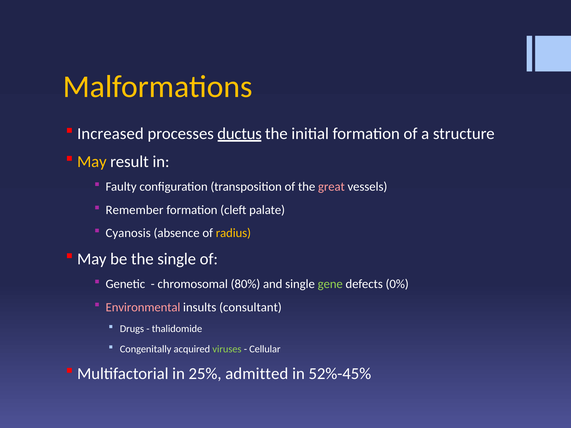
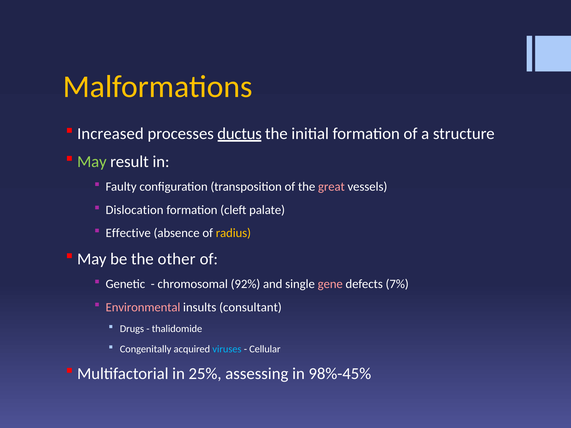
May colour: yellow -> light green (92, 162)
Remember: Remember -> Dislocation (135, 210)
Cyanosis: Cyanosis -> Effective (128, 233)
the single: single -> other (177, 259)
80%: 80% -> 92% (245, 284)
gene colour: light green -> pink (330, 284)
0%: 0% -> 7% (397, 284)
viruses colour: light green -> light blue (227, 349)
admitted: admitted -> assessing (257, 374)
52%-45%: 52%-45% -> 98%-45% (340, 374)
